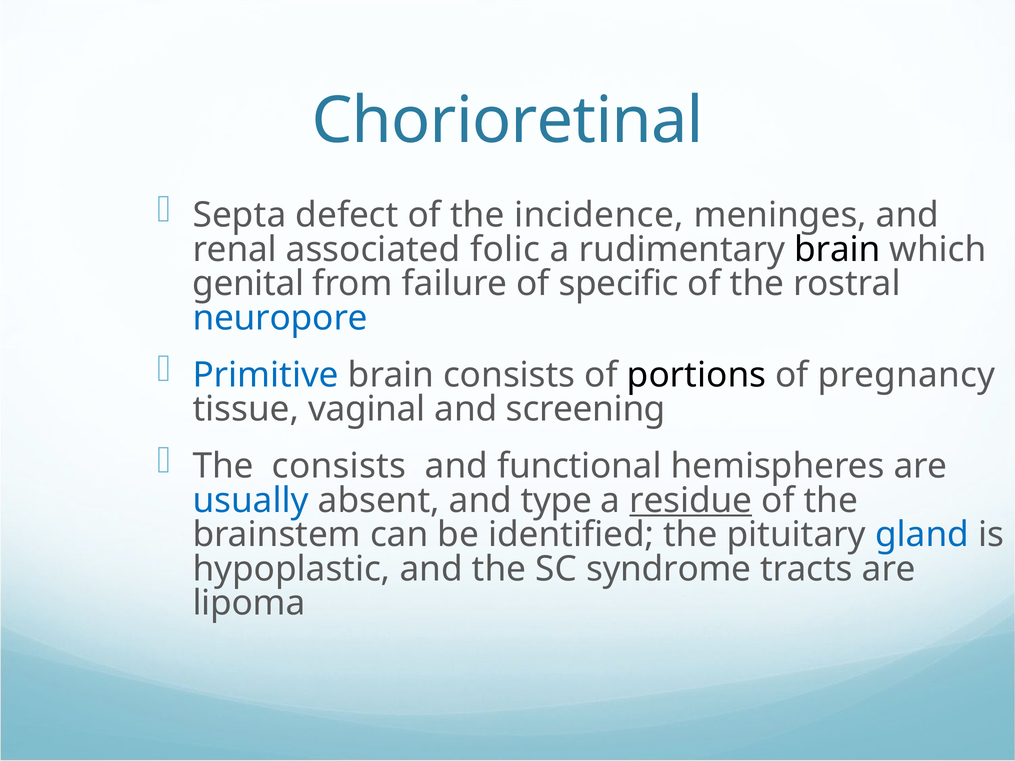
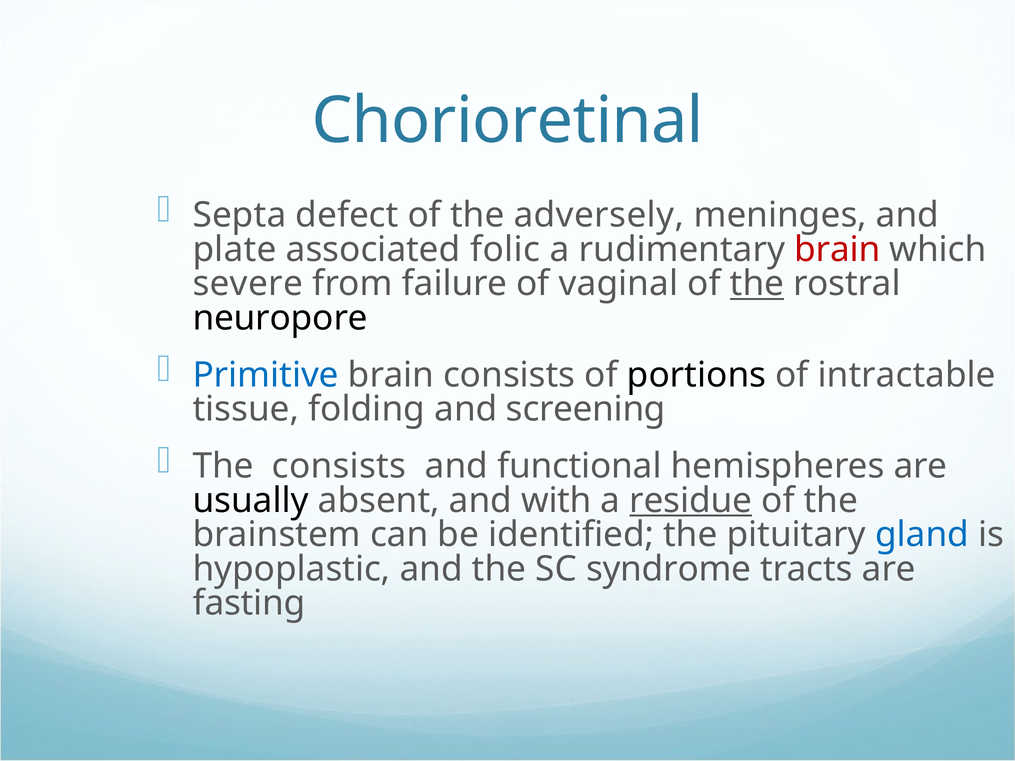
incidence: incidence -> adversely (599, 215)
renal: renal -> plate (235, 250)
brain colour: black -> red (837, 250)
genital: genital -> severe (248, 284)
specific: specific -> vaginal (618, 284)
the underline: none -> present (757, 284)
neuropore colour: blue -> black (280, 318)
pregnancy: pregnancy -> intractable (907, 375)
vaginal: vaginal -> folding (367, 409)
usually colour: blue -> black (251, 501)
type: type -> with (556, 501)
lipoma: lipoma -> fasting (249, 603)
